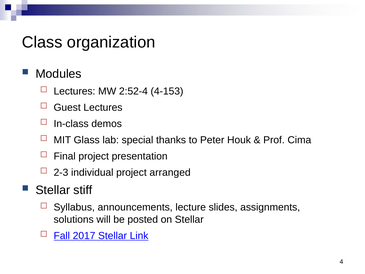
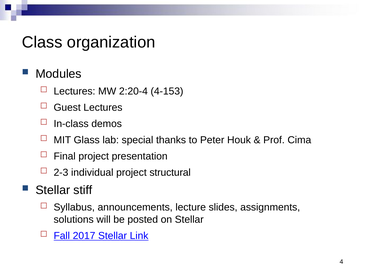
2:52-4: 2:52-4 -> 2:20-4 (133, 91)
arranged: arranged -> structural (170, 172)
